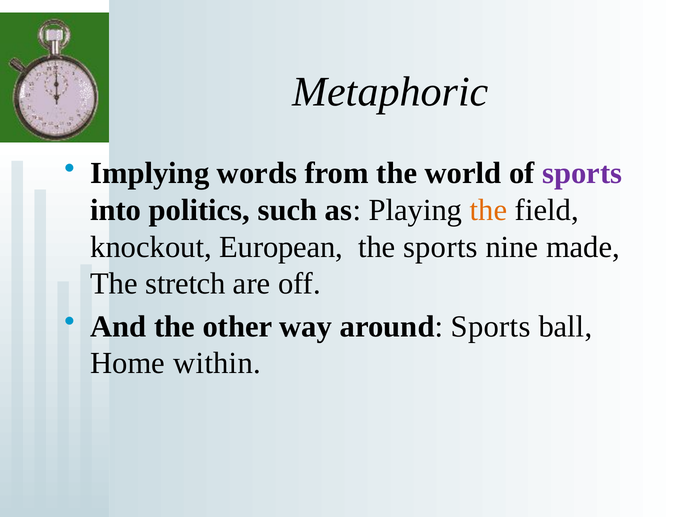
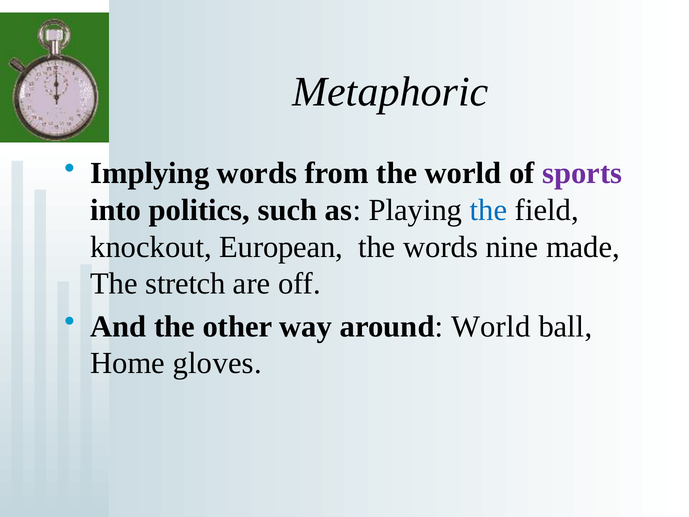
the colour: orange -> blue (489, 210)
the sports: sports -> words (441, 247)
around Sports: Sports -> World (491, 326)
within: within -> gloves (217, 363)
